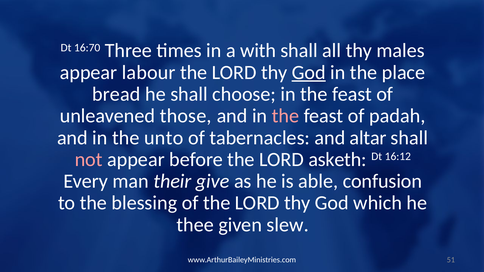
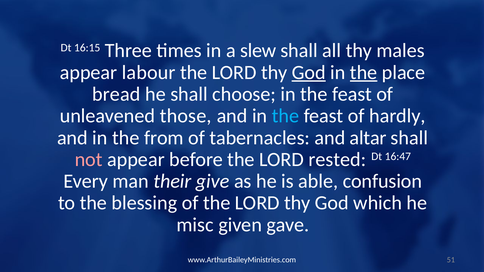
16:70: 16:70 -> 16:15 (87, 48)
with: with -> slew (258, 51)
the underline: none -> present (364, 73)
the colour: pink -> light blue (285, 116)
padah: padah -> hardly (397, 116)
unto: unto -> from (164, 138)
asketh: asketh -> rested (337, 160)
16:12: 16:12 -> 16:47 (398, 157)
thee: thee -> misc (195, 225)
slew: slew -> gave (288, 225)
